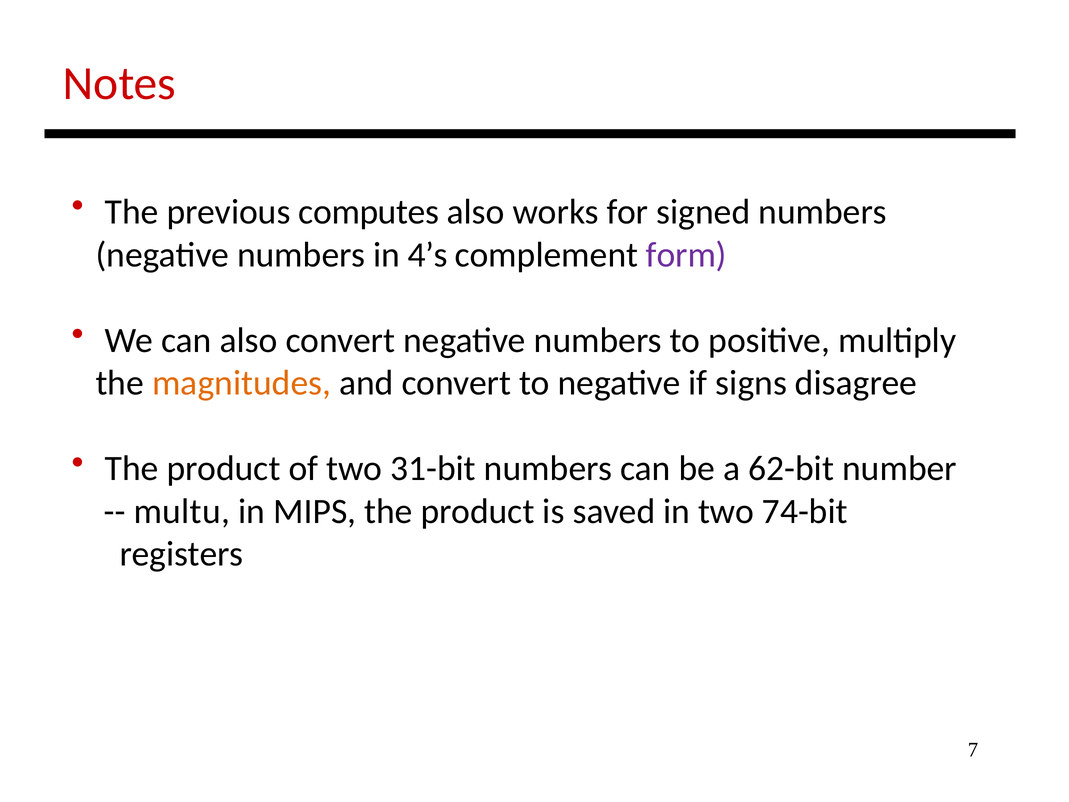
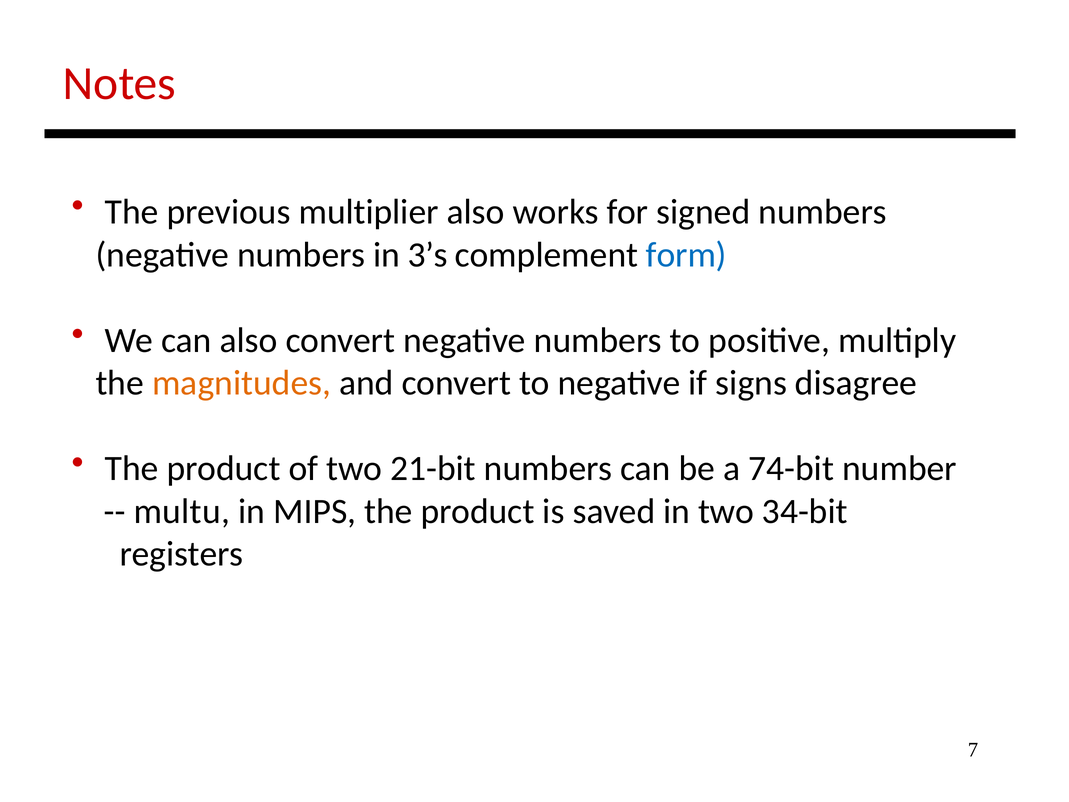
computes: computes -> multiplier (369, 212)
4’s: 4’s -> 3’s (428, 255)
form colour: purple -> blue (686, 255)
31-bit: 31-bit -> 21-bit (433, 468)
62-bit: 62-bit -> 74-bit (791, 468)
74-bit: 74-bit -> 34-bit (805, 511)
